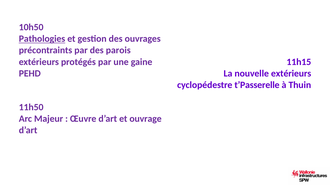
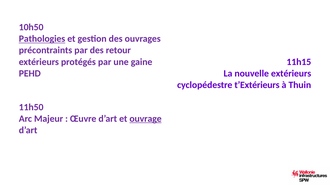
parois: parois -> retour (118, 51)
t’Passerelle: t’Passerelle -> t’Extérieurs (257, 85)
ouvrage underline: none -> present (146, 119)
